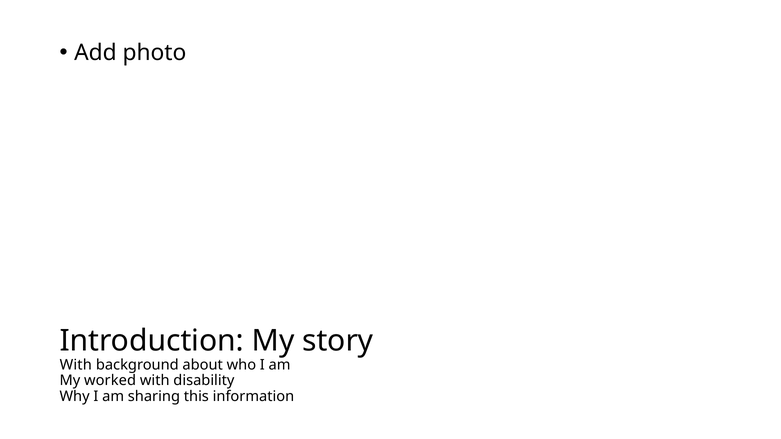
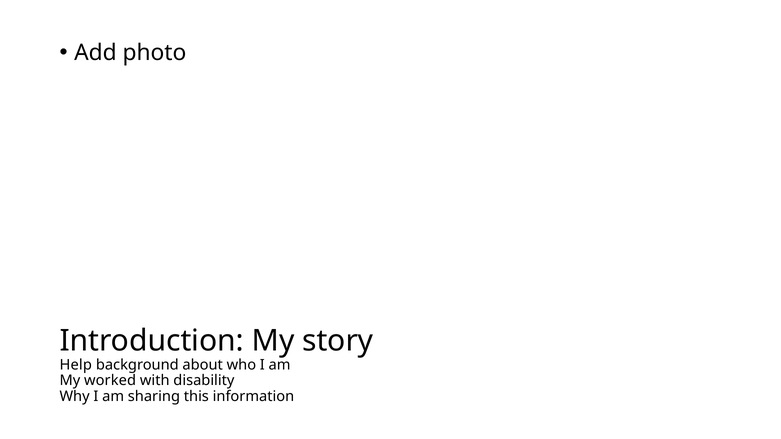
With: With -> Help (76, 365)
